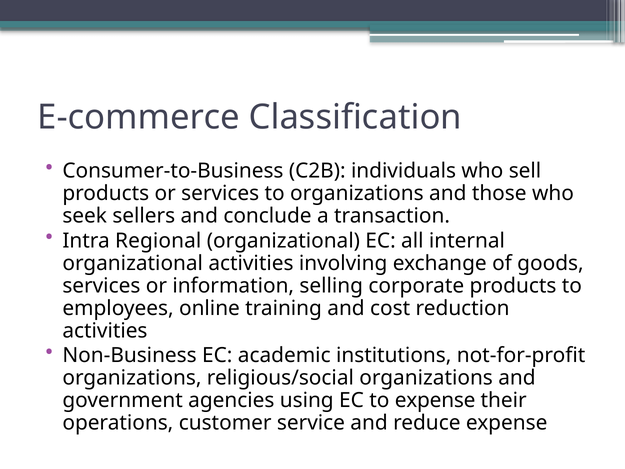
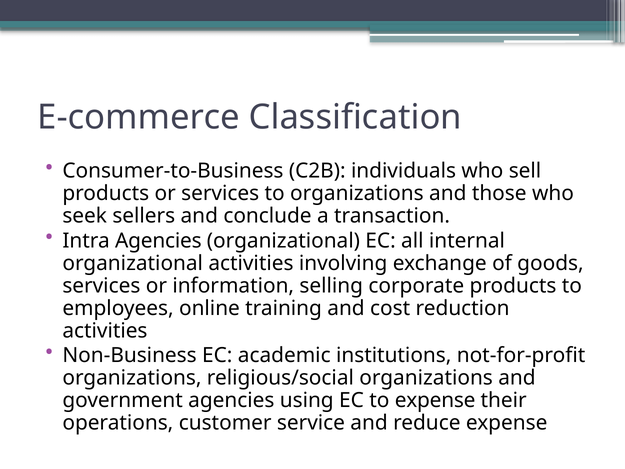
Intra Regional: Regional -> Agencies (158, 241)
